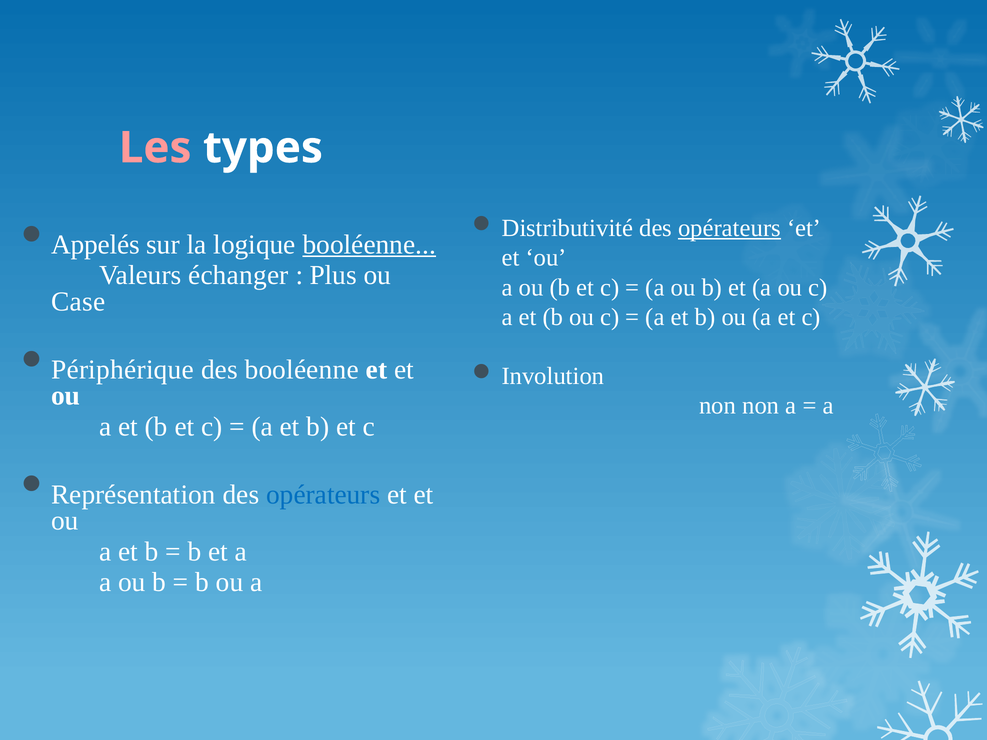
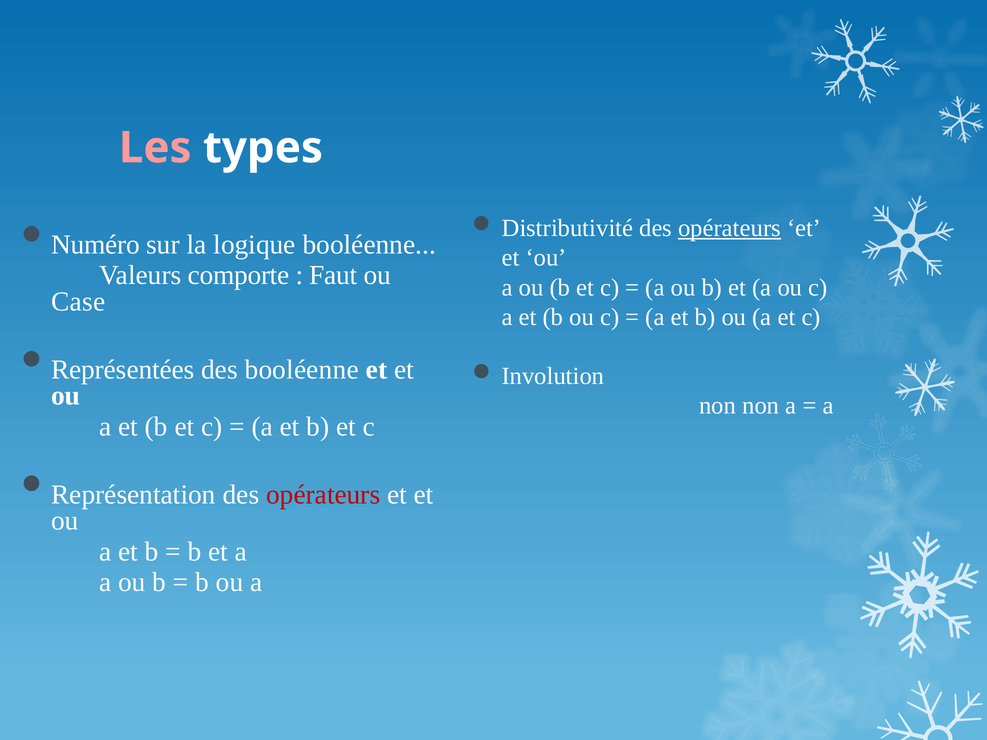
Appelés: Appelés -> Numéro (95, 245)
booléenne underline: present -> none (369, 245)
échanger: échanger -> comporte (239, 275)
Plus: Plus -> Faut (333, 275)
Périphérique: Périphérique -> Représentées (123, 370)
opérateurs colour: blue -> red (323, 495)
